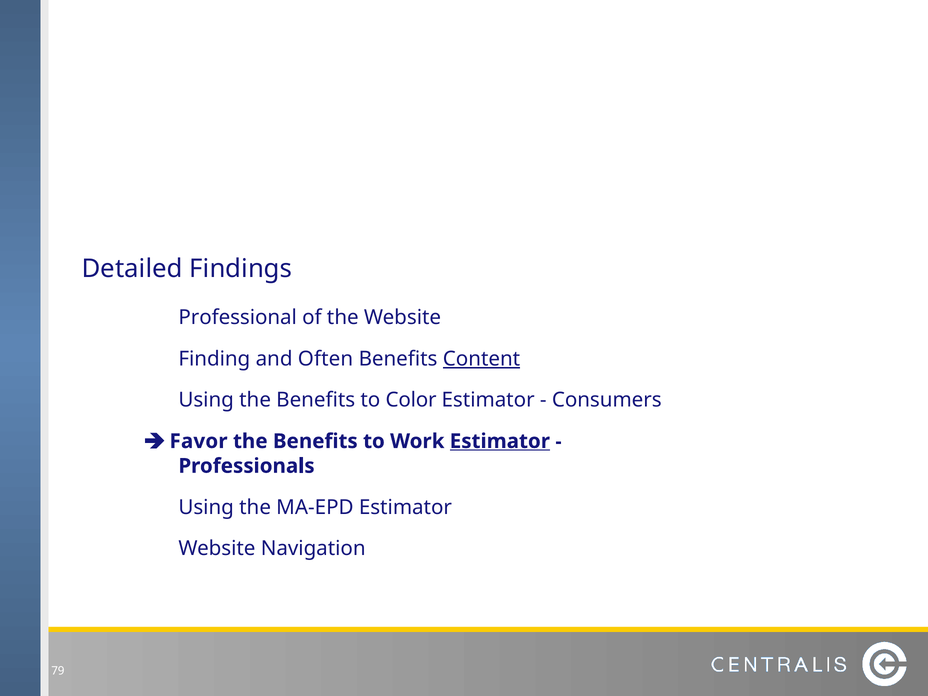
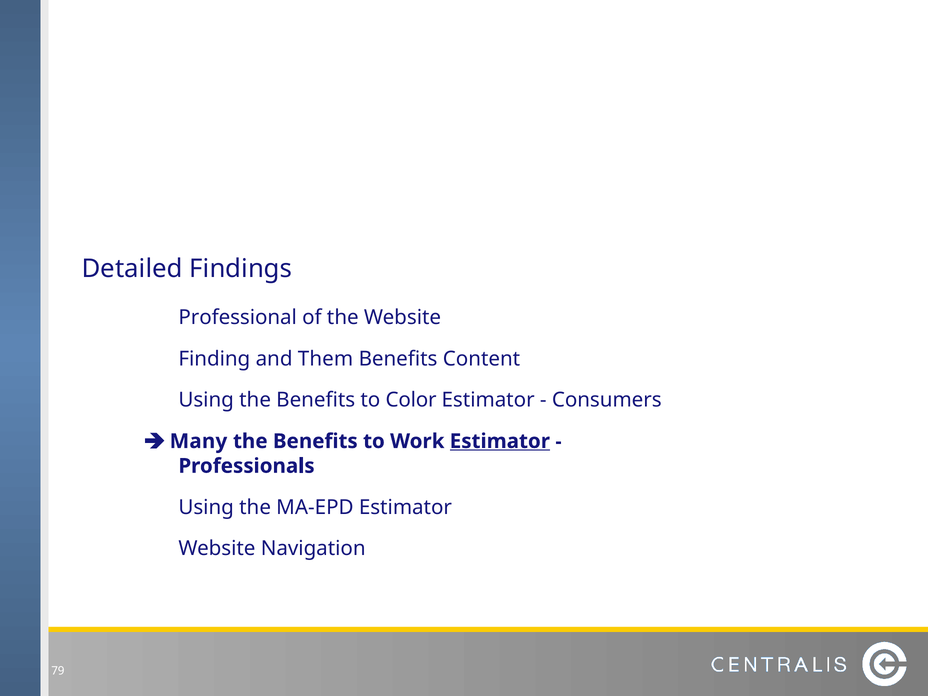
Often: Often -> Them (326, 359)
Content underline: present -> none (482, 359)
Favor: Favor -> Many (198, 441)
